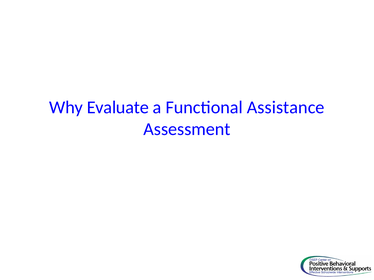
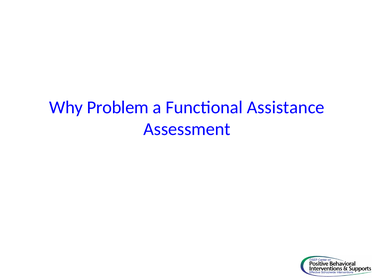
Evaluate: Evaluate -> Problem (118, 108)
